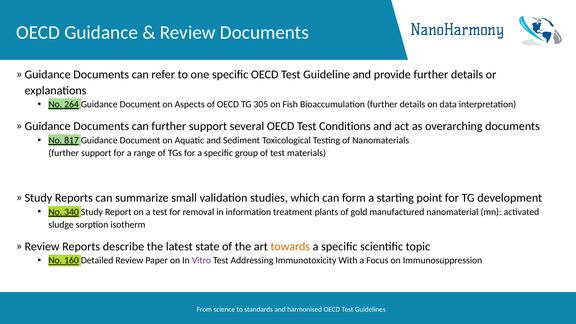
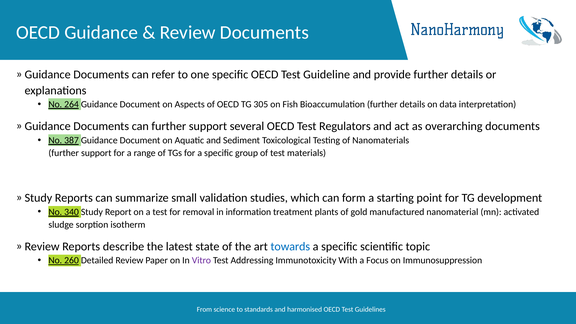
Conditions: Conditions -> Regulators (345, 126)
817: 817 -> 387 (71, 140)
towards colour: orange -> blue (290, 247)
160: 160 -> 260 (71, 260)
